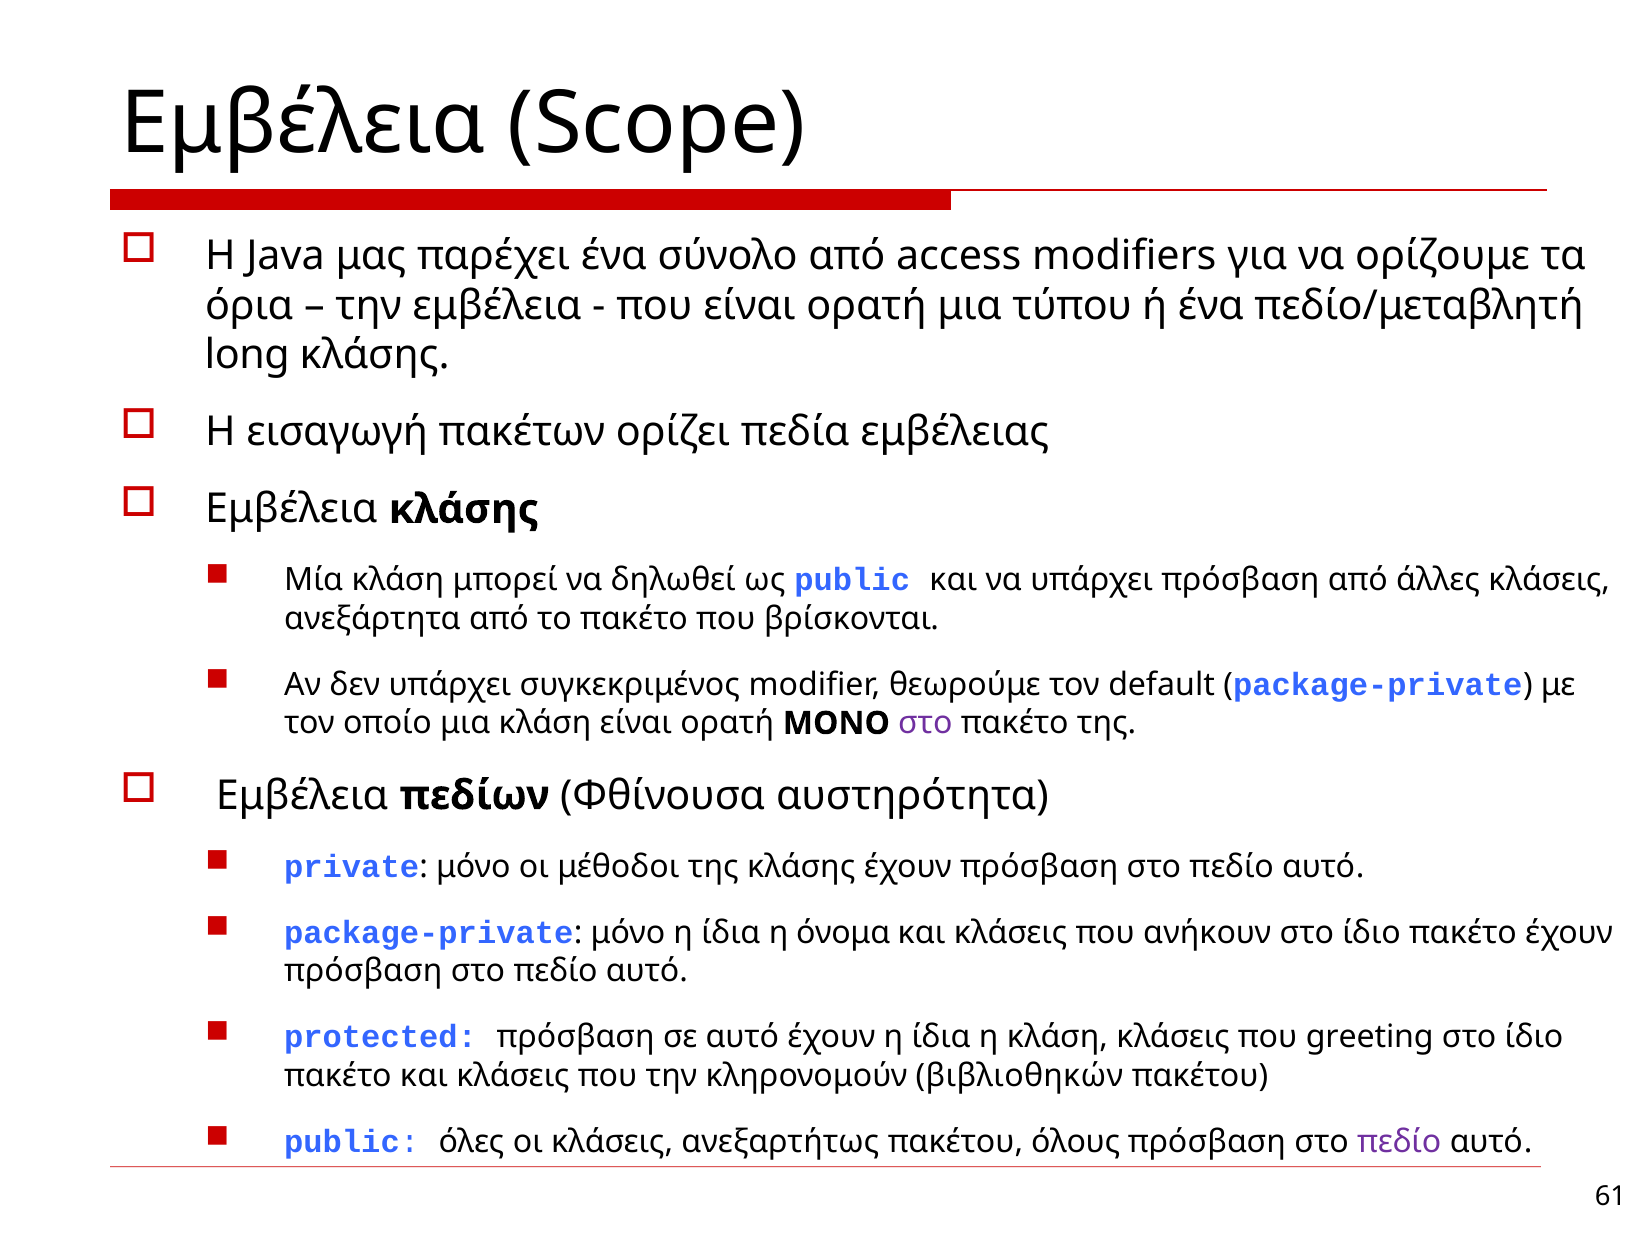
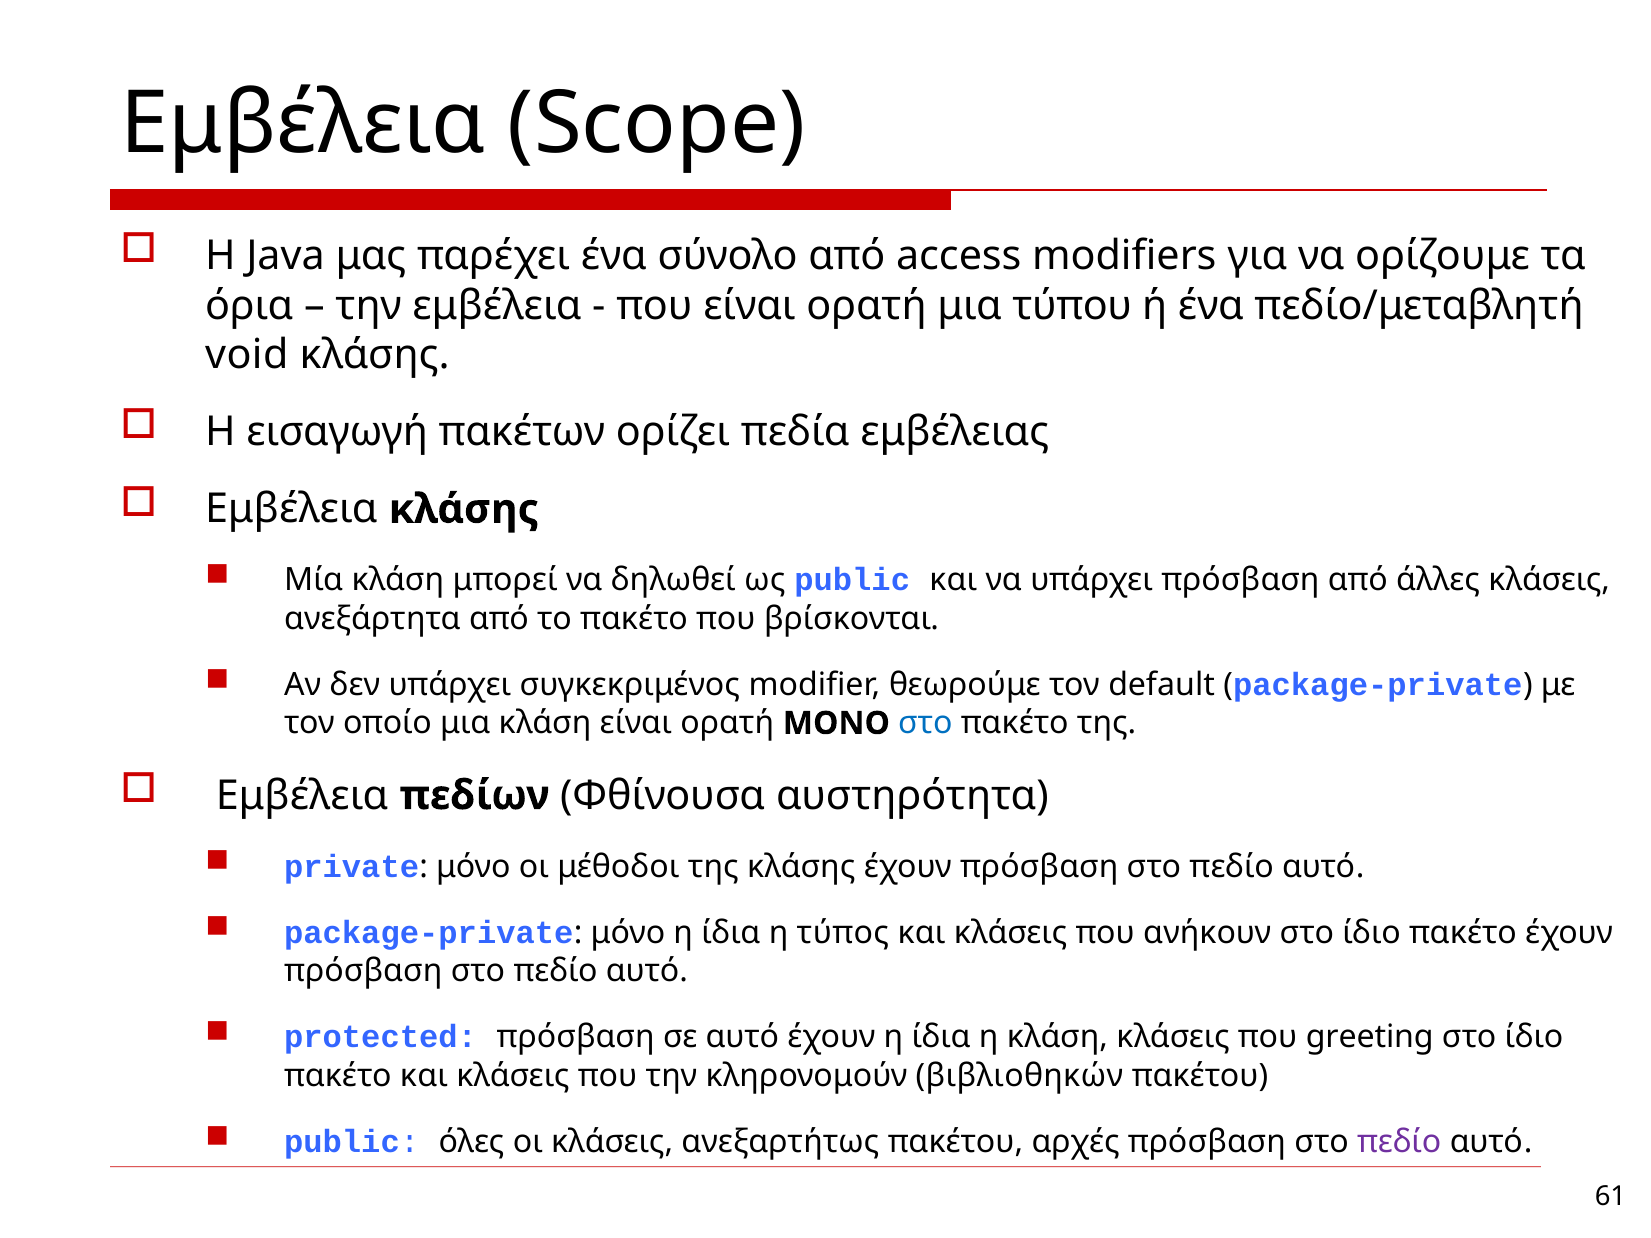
long: long -> void (247, 355)
στο colour: purple -> blue (925, 723)
όνομα: όνομα -> τύπος (843, 933)
όλους: όλους -> αρχές (1076, 1142)
